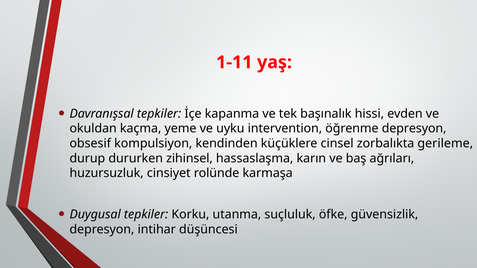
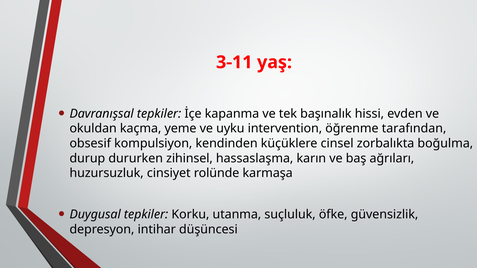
1-11: 1-11 -> 3-11 (234, 62)
öğrenme depresyon: depresyon -> tarafından (414, 129)
gerileme: gerileme -> boğulma (445, 144)
